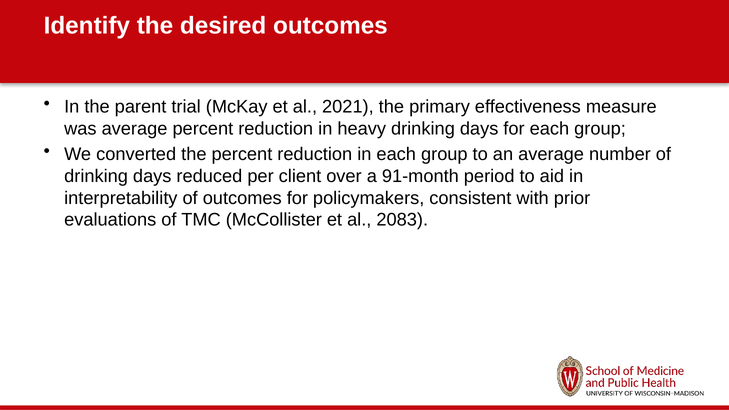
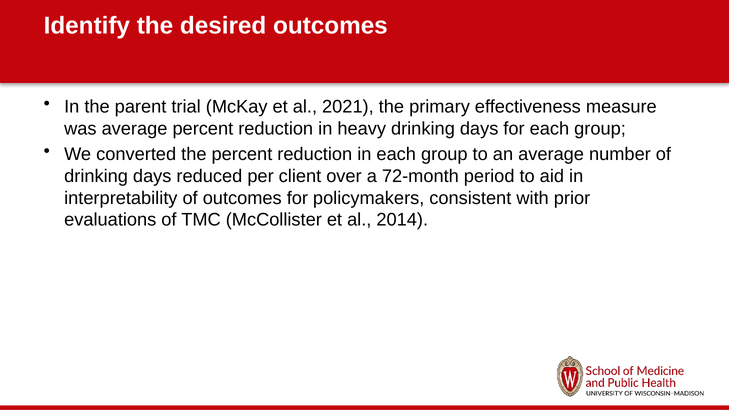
91-month: 91-month -> 72-month (420, 176)
2083: 2083 -> 2014 (402, 220)
